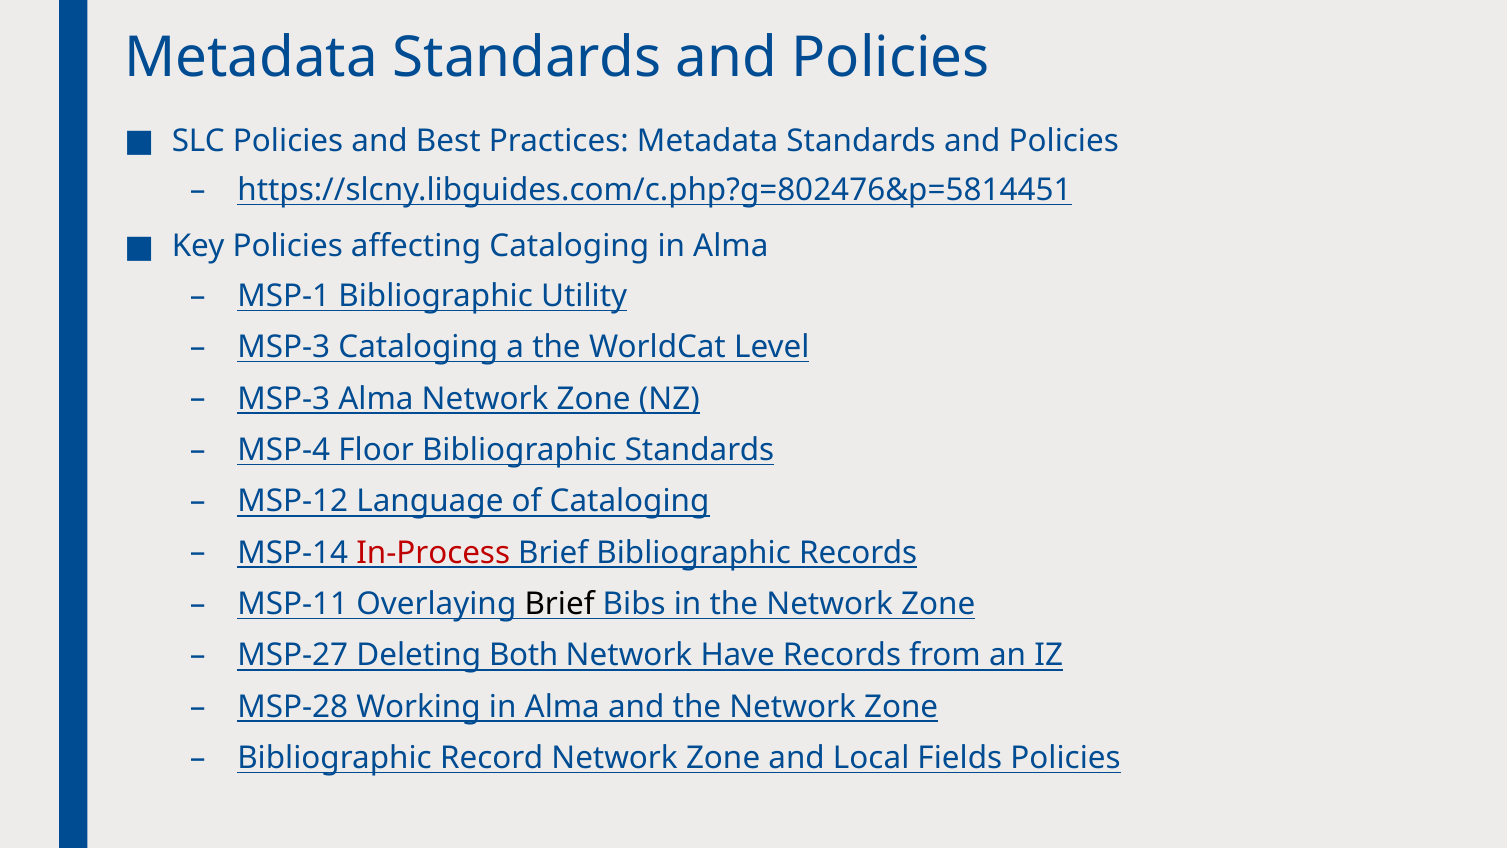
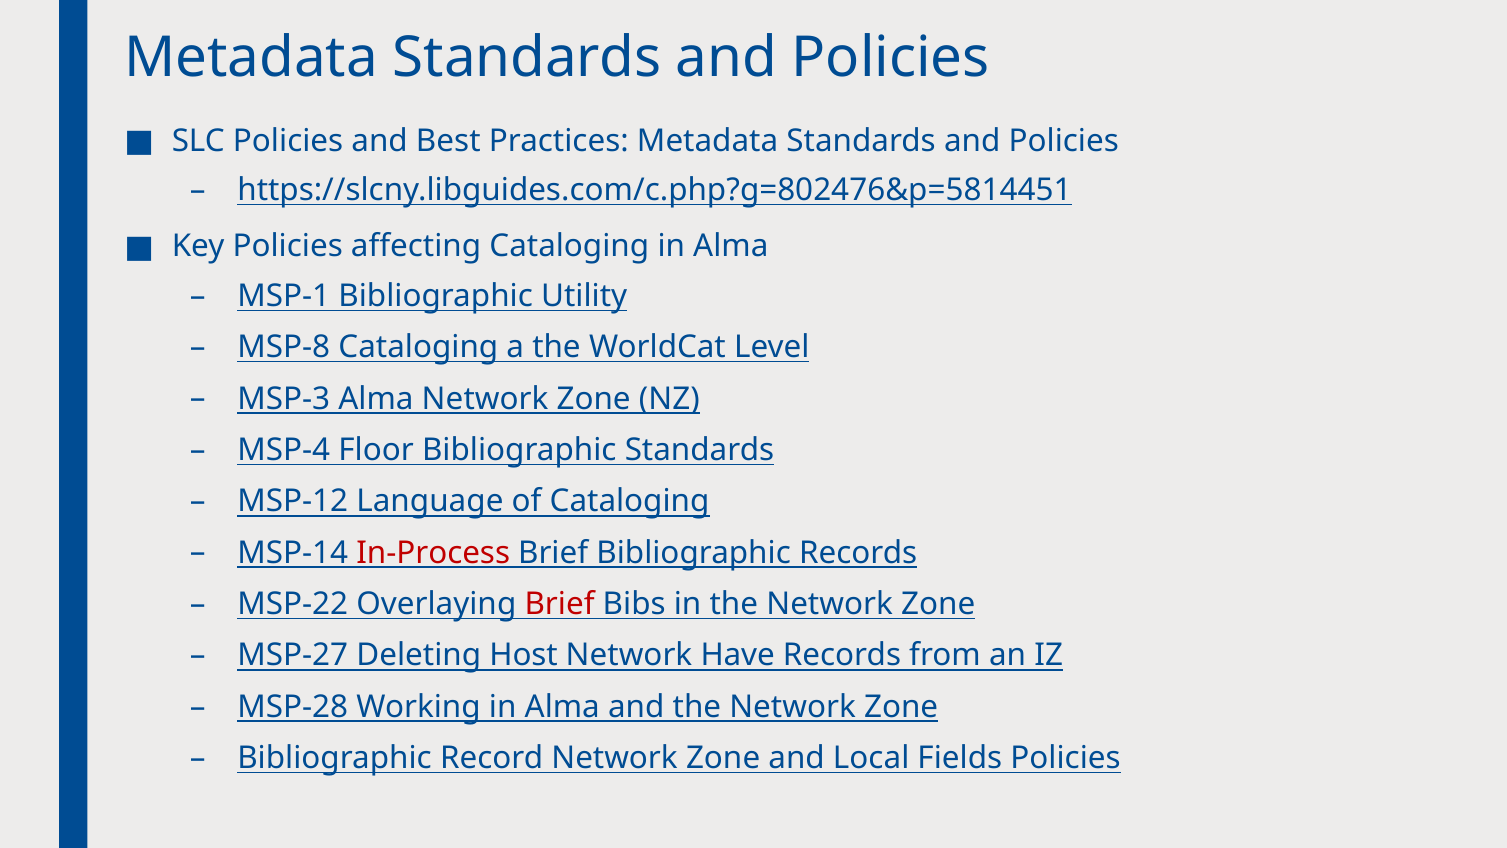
MSP-3: MSP-3 -> MSP-8 (284, 347)
MSP-11: MSP-11 -> MSP-22 (293, 604)
Brief colour: black -> red (560, 604)
Both: Both -> Host (524, 655)
